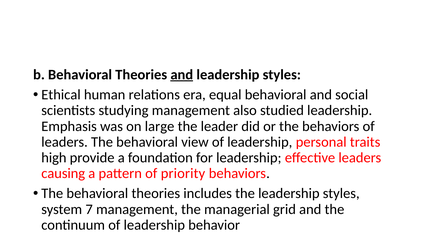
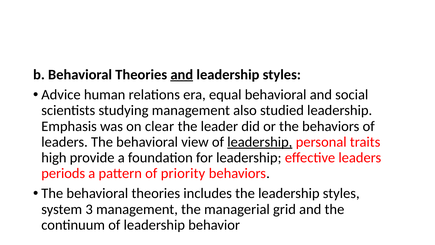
Ethical: Ethical -> Advice (61, 95)
large: large -> clear (160, 126)
leadership underline: none -> present (260, 142)
causing: causing -> periods (63, 173)
7: 7 -> 3 (89, 209)
